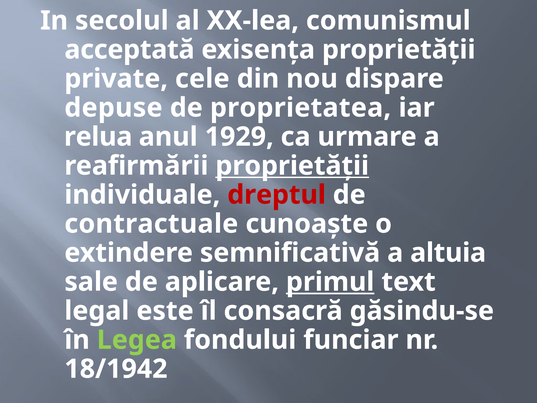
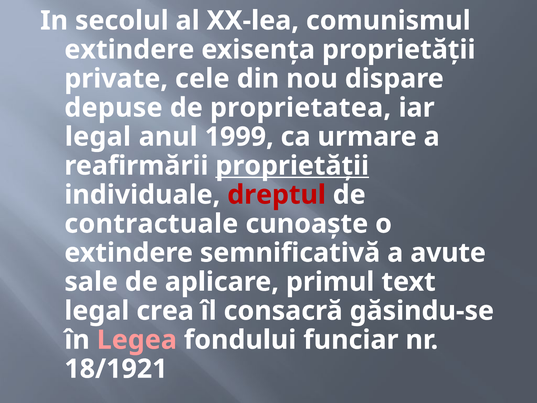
acceptată: acceptată -> extindere (129, 50)
relua: relua -> legal (98, 137)
1929: 1929 -> 1999 (239, 137)
altuia: altuia -> avute (448, 253)
primul underline: present -> none (330, 282)
este: este -> crea (165, 311)
Legea colour: light green -> pink (137, 340)
18/1942: 18/1942 -> 18/1921 (116, 369)
